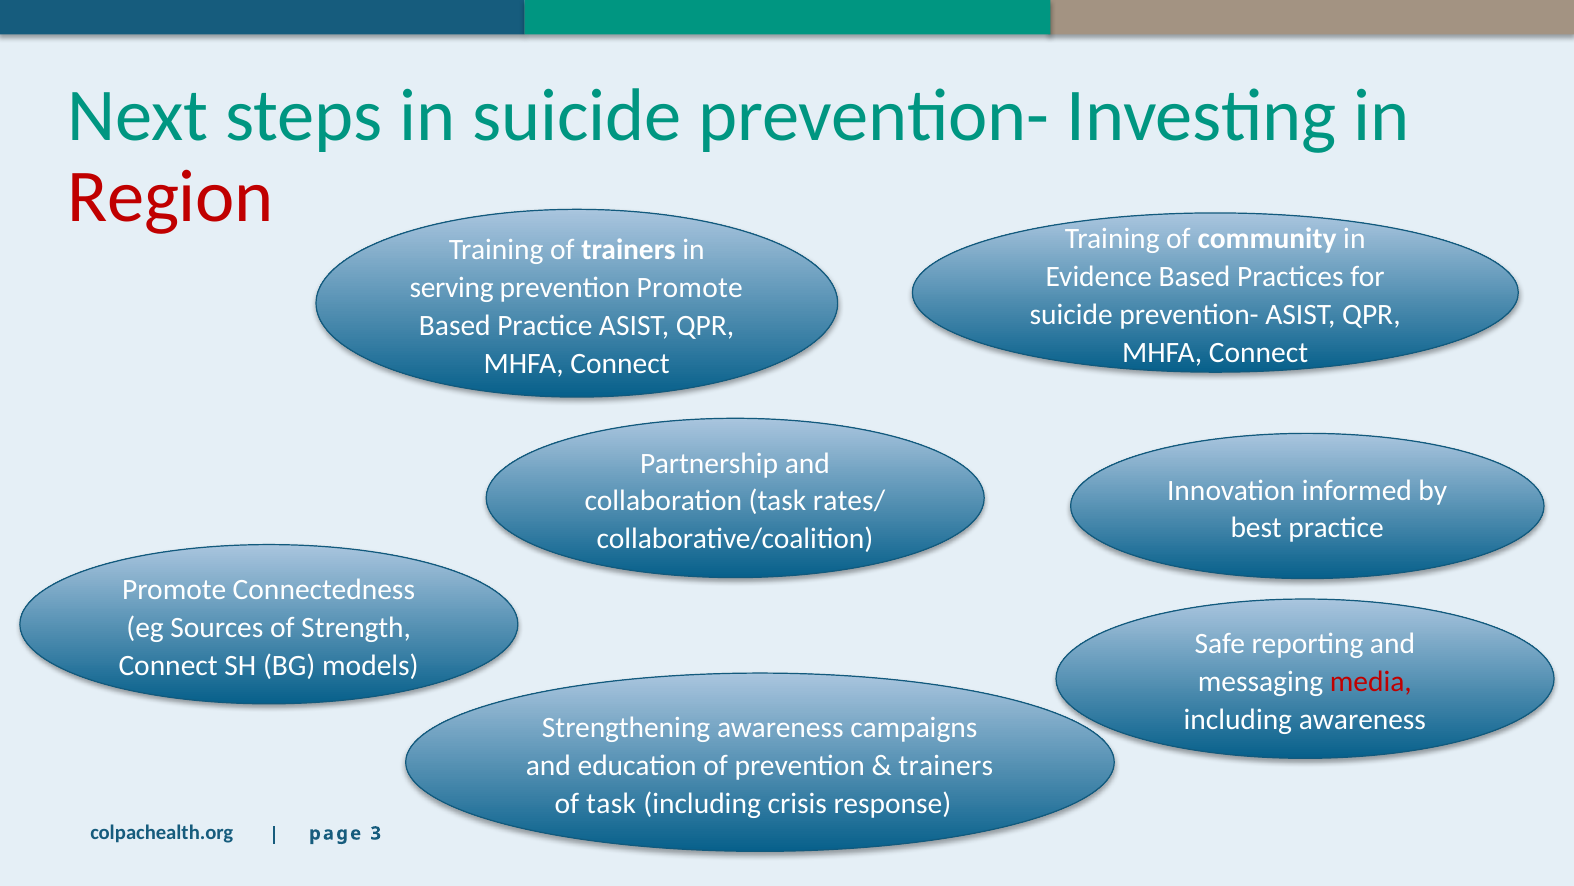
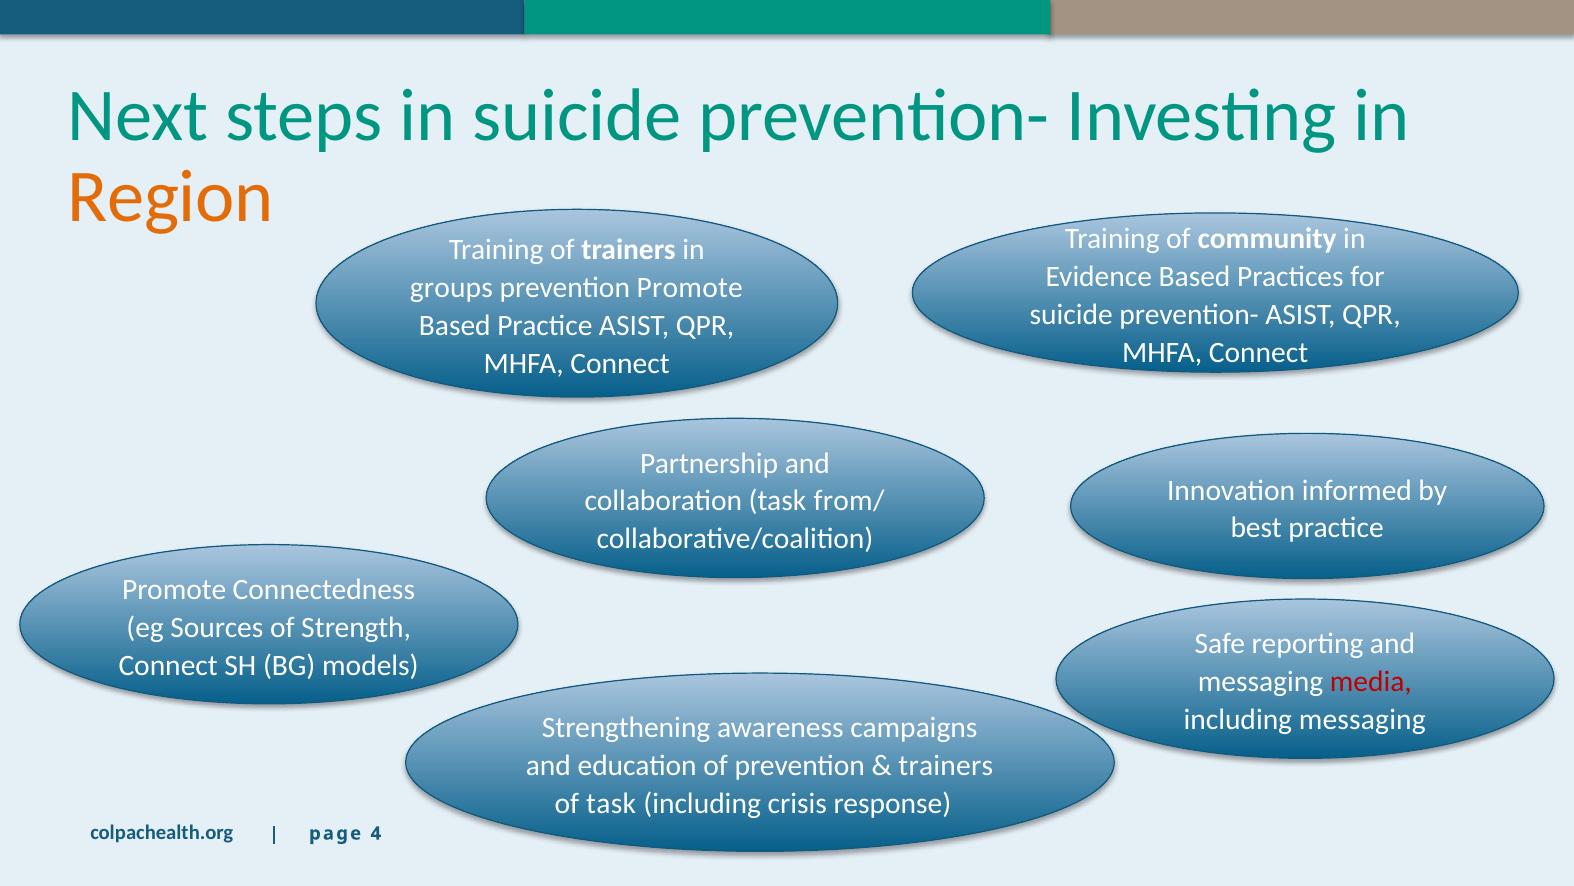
Region colour: red -> orange (171, 197)
serving: serving -> groups (451, 287)
rates/: rates/ -> from/ (849, 501)
including awareness: awareness -> messaging (1362, 719)
3: 3 -> 4 (376, 833)
